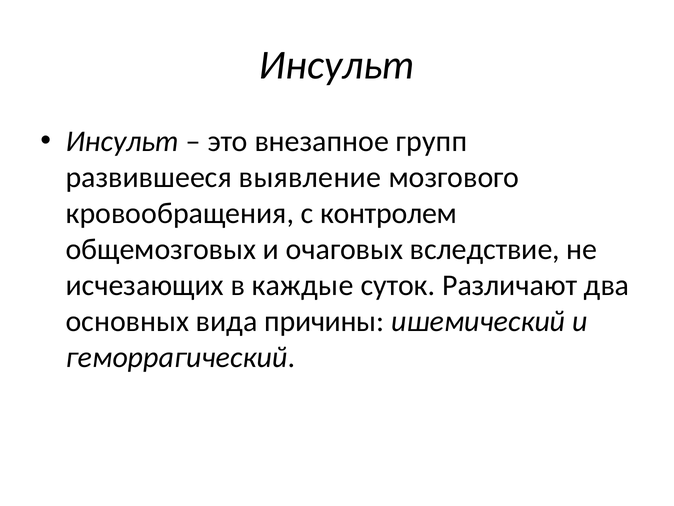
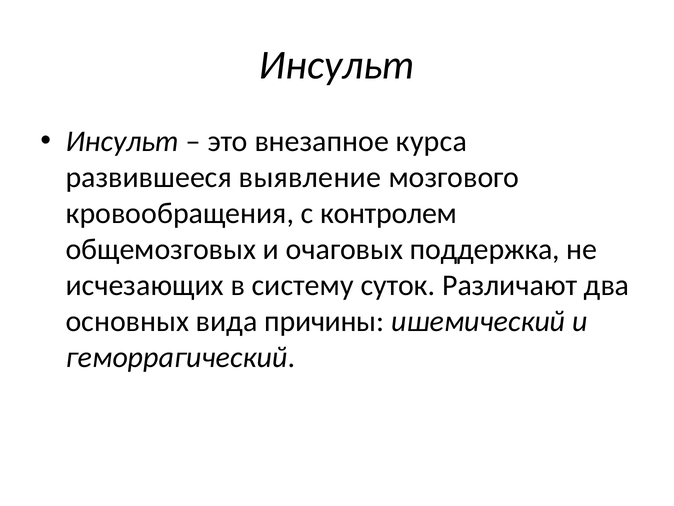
групп: групп -> курса (432, 141)
вследствие: вследствие -> поддержка (485, 249)
каждые: каждые -> систему (303, 285)
